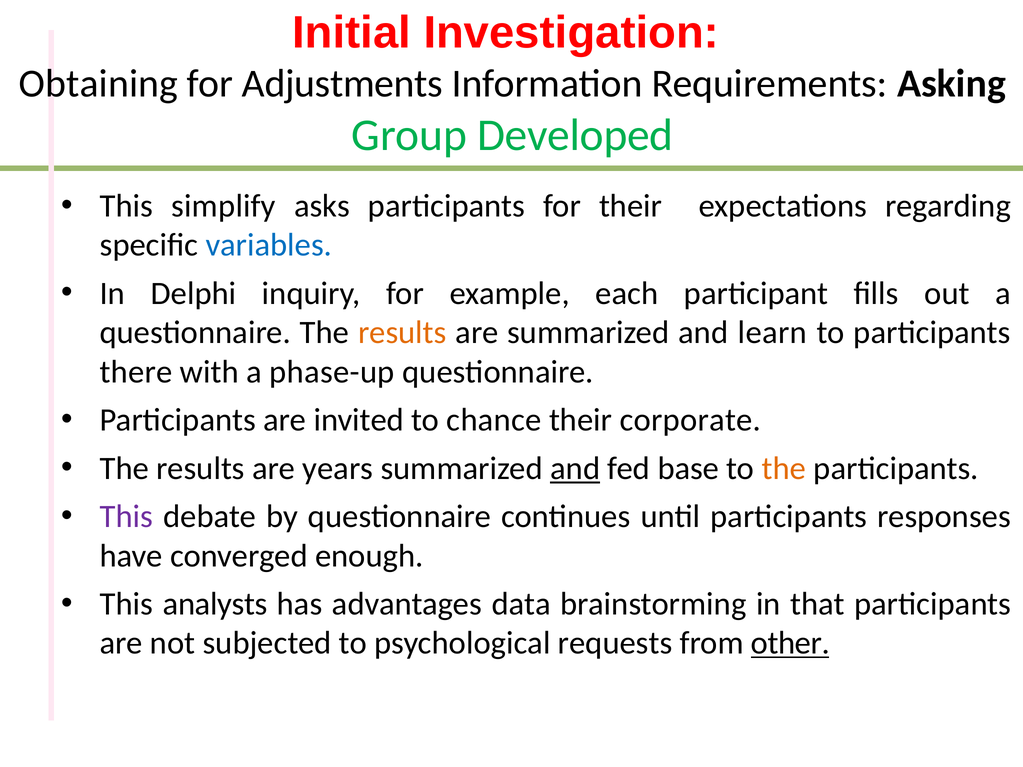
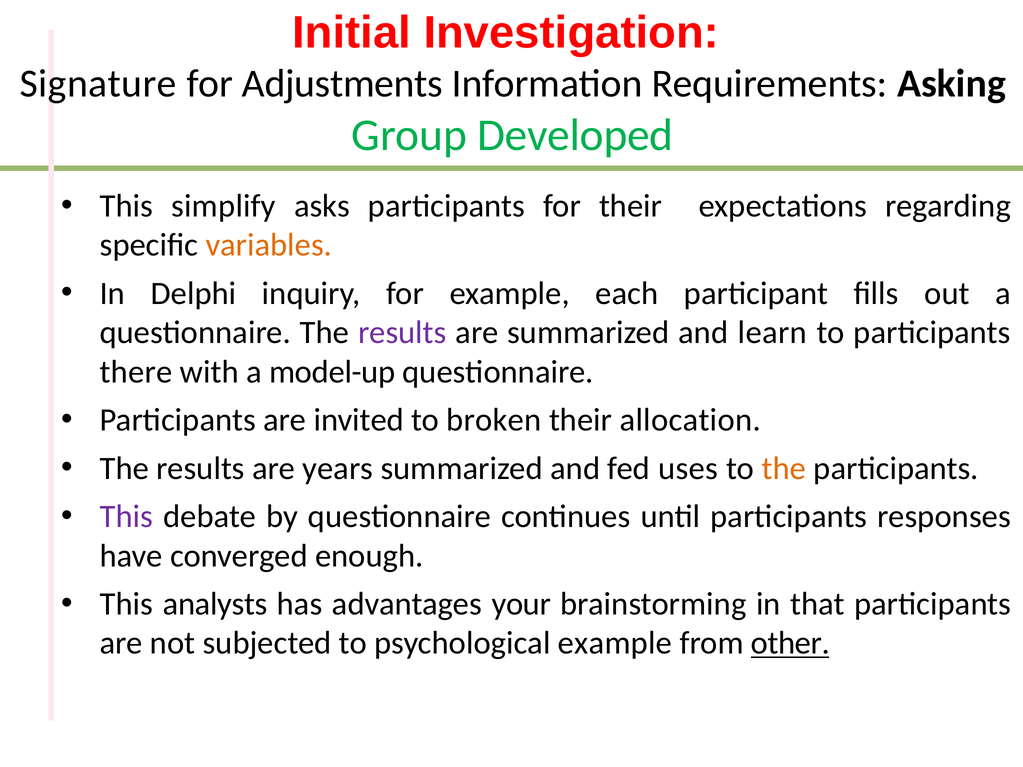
Obtaining: Obtaining -> Signature (98, 84)
variables colour: blue -> orange (269, 245)
results colour: orange -> purple (402, 333)
phase-up: phase-up -> model-up (332, 372)
chance: chance -> broken (494, 420)
corporate: corporate -> allocation (690, 420)
and underline: present -> none (575, 468)
base: base -> uses (688, 468)
data: data -> your (521, 604)
psychological requests: requests -> example (615, 643)
